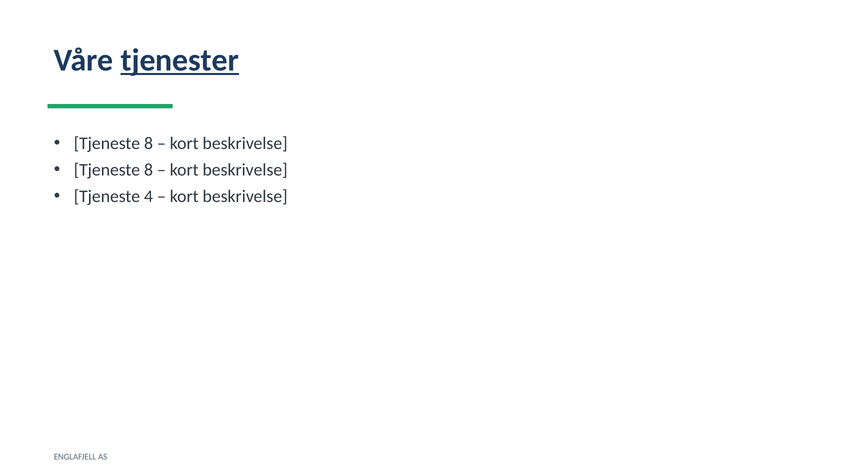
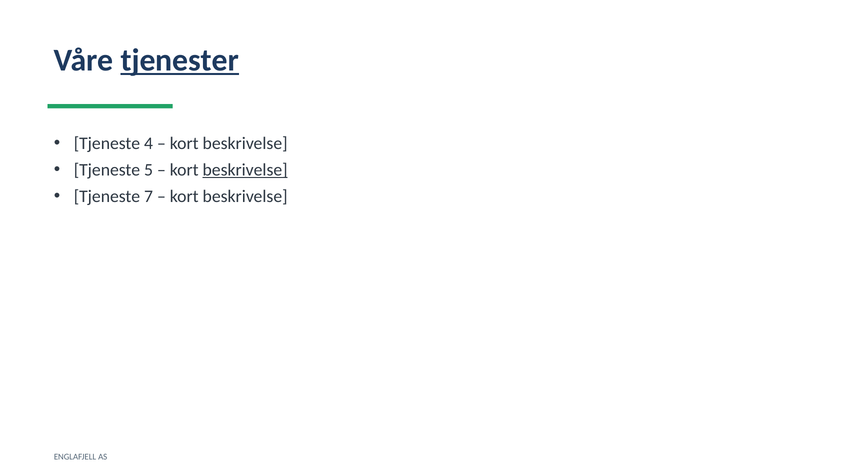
8: 8 -> 4 (148, 143)
8: 8 -> 5 (148, 170)
beskrivelse underline: none -> present (245, 170)
4: 4 -> 7 (148, 196)
